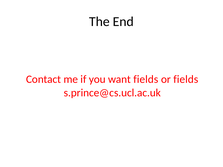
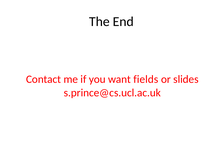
or fields: fields -> slides (186, 79)
